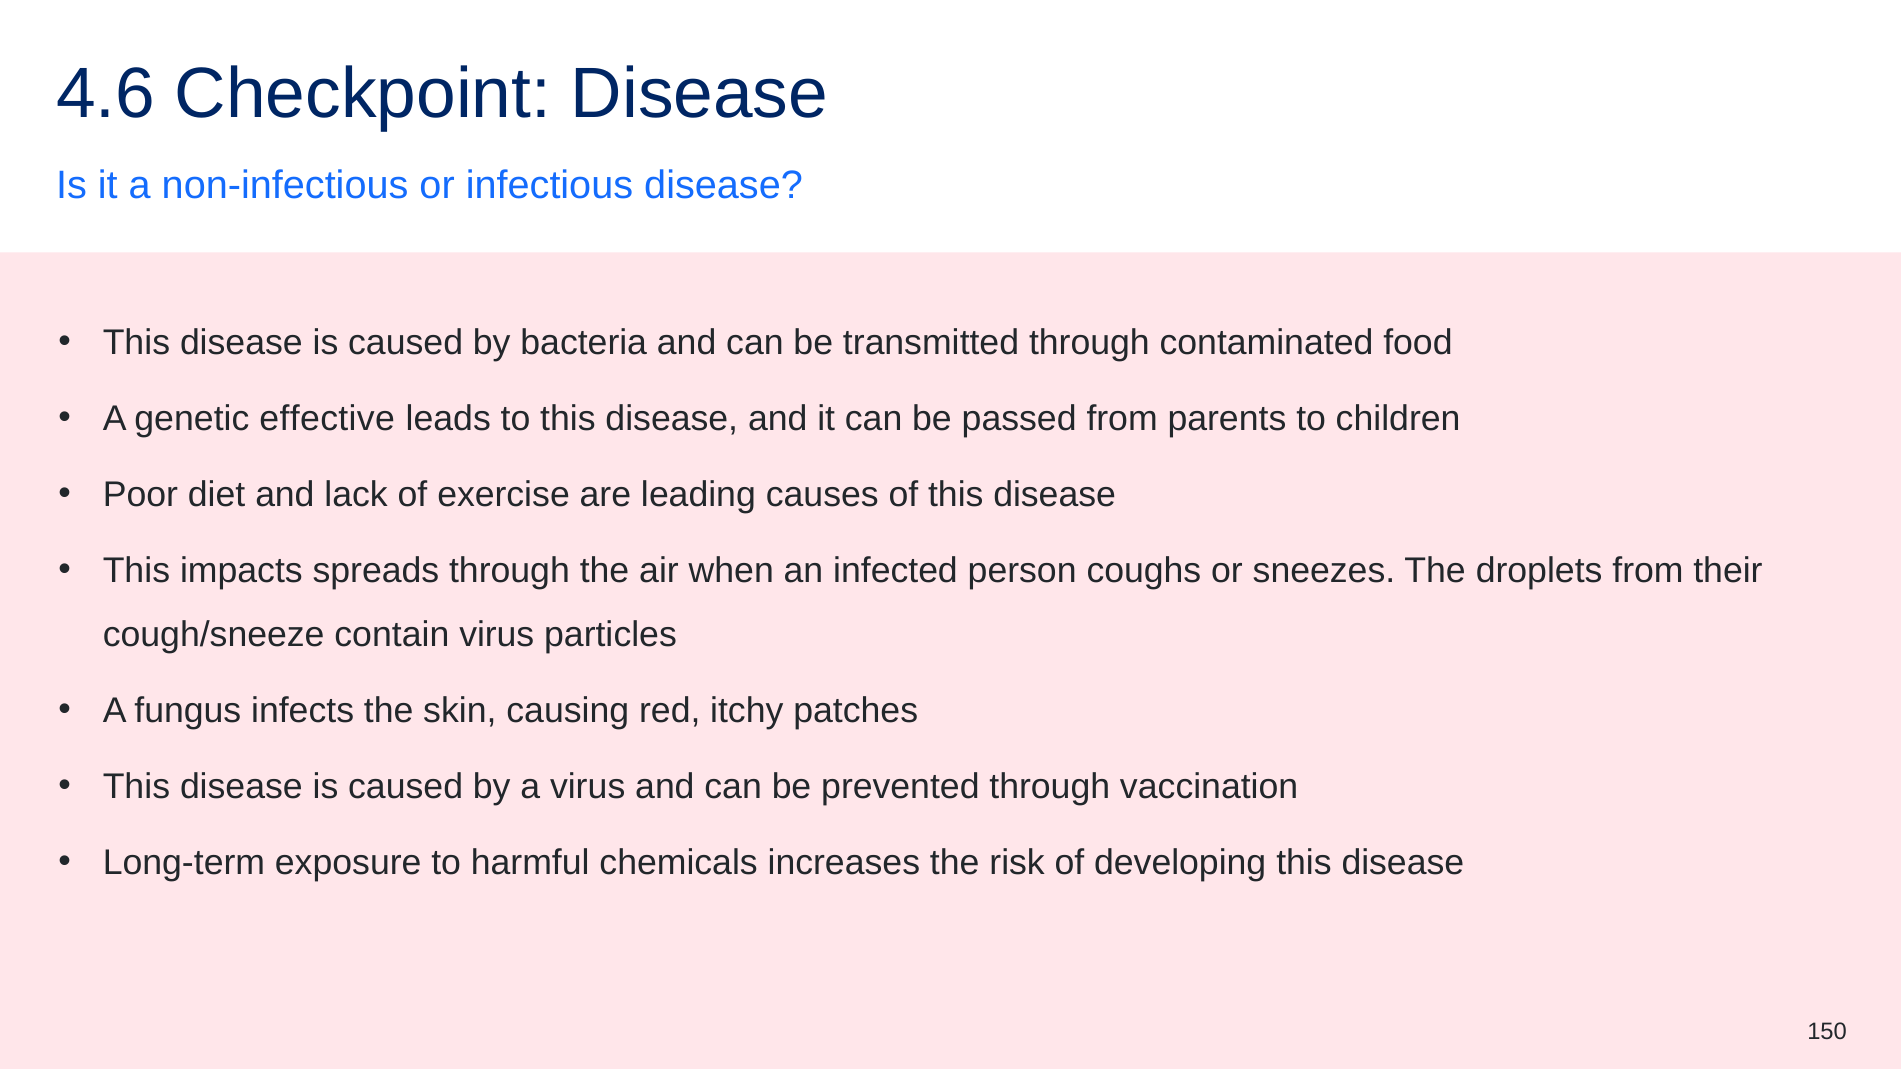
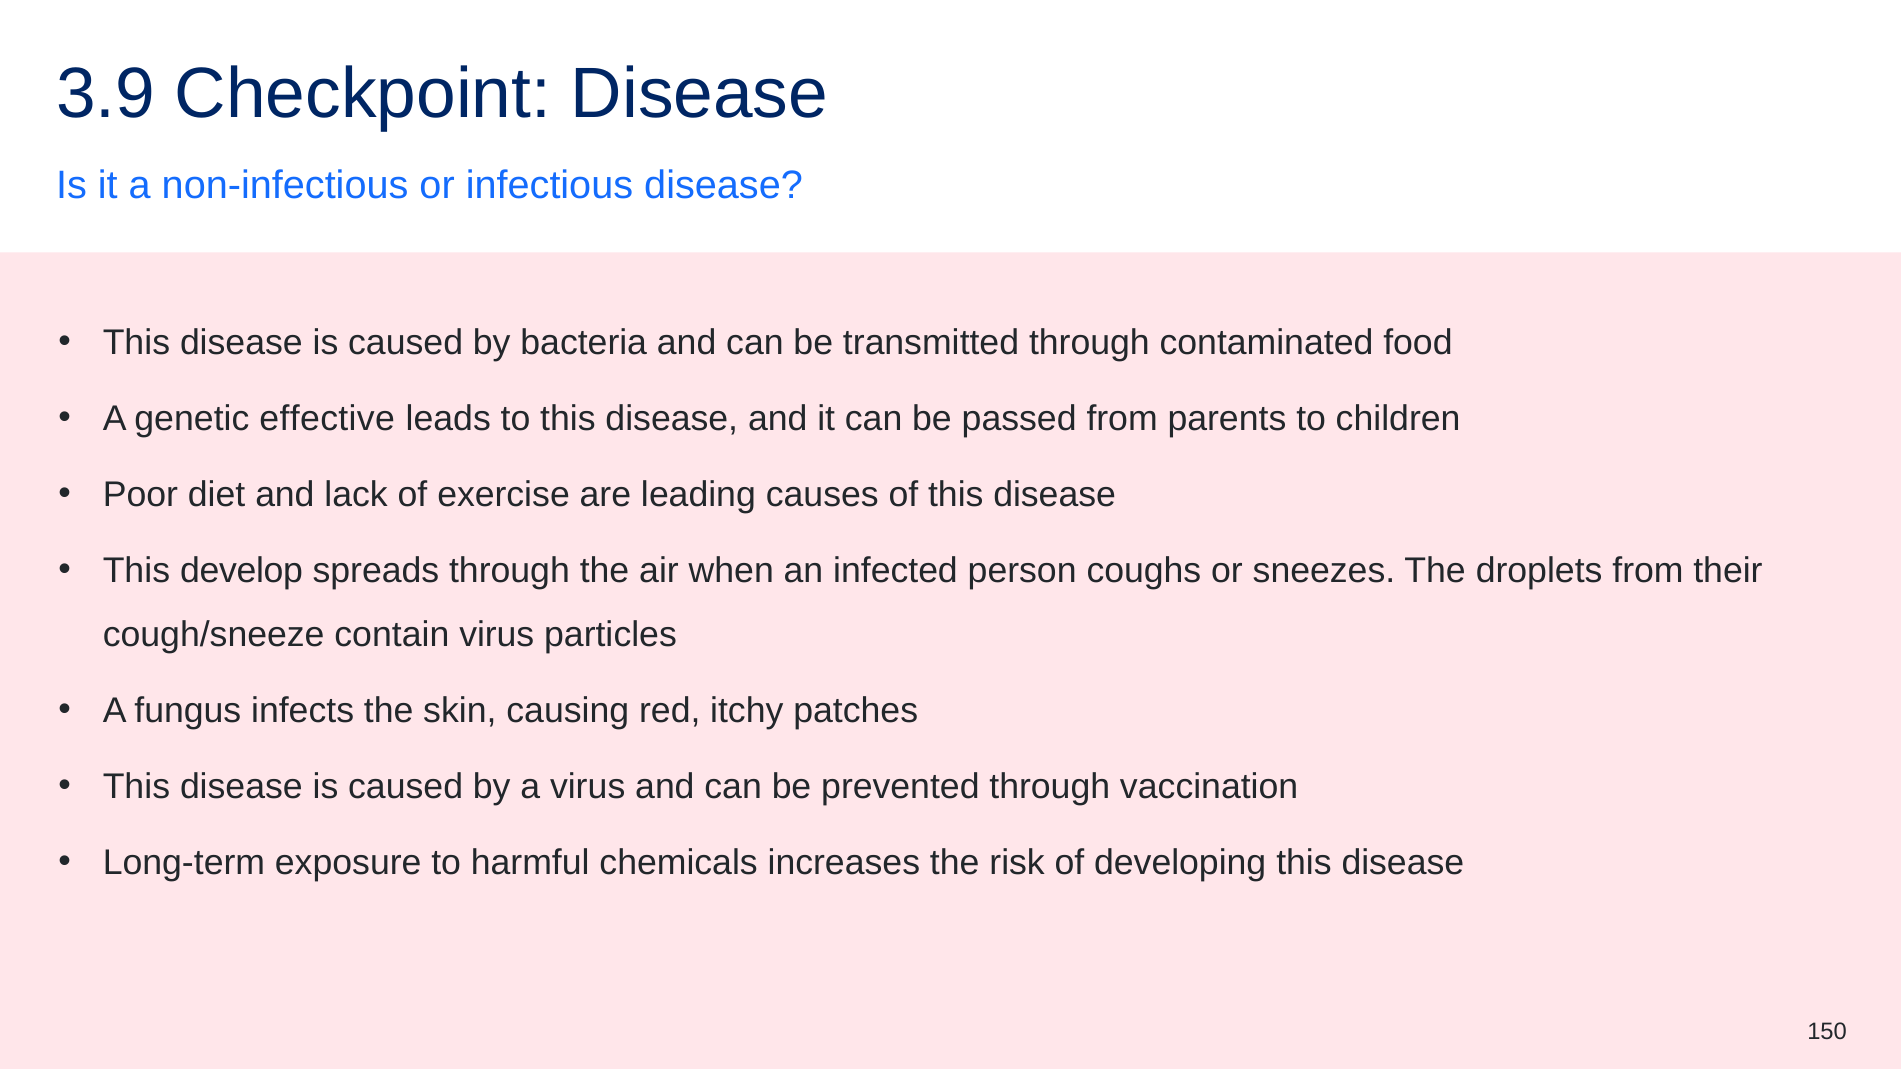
4.6: 4.6 -> 3.9 (106, 94)
impacts: impacts -> develop (242, 571)
